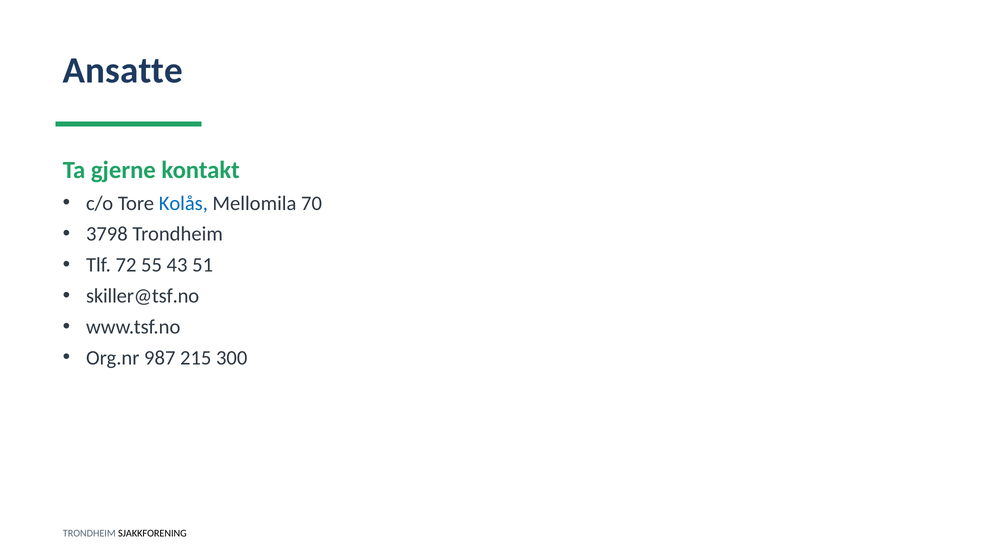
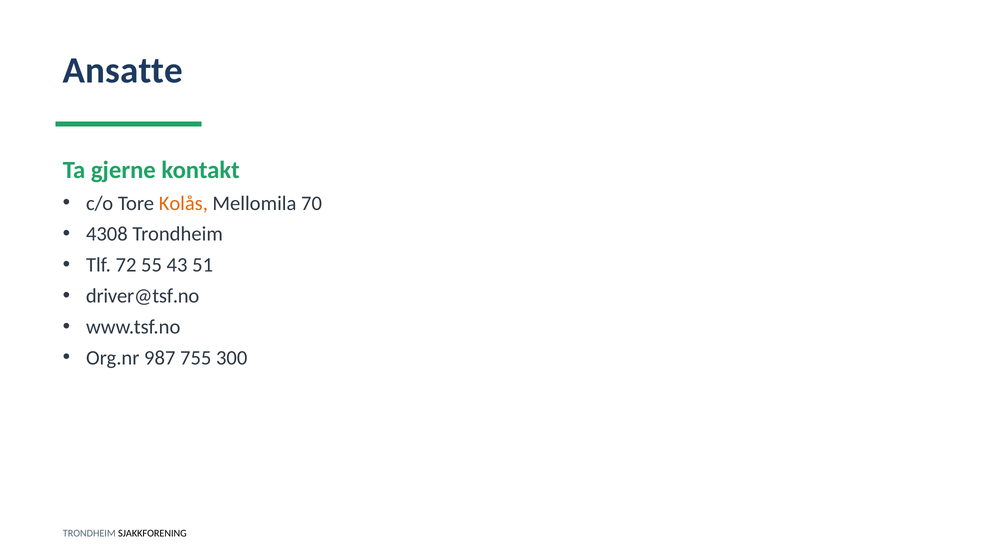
Kolås colour: blue -> orange (183, 203)
3798: 3798 -> 4308 (107, 234)
skiller@tsf.no: skiller@tsf.no -> driver@tsf.no (143, 296)
215: 215 -> 755 (196, 358)
